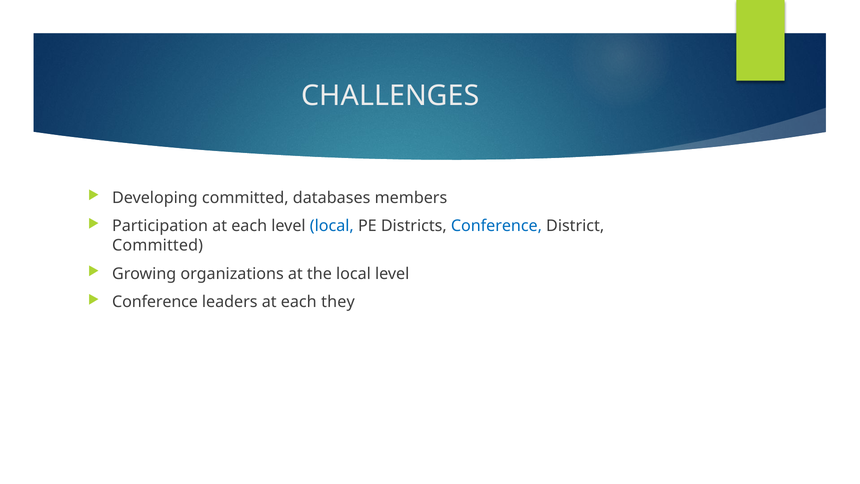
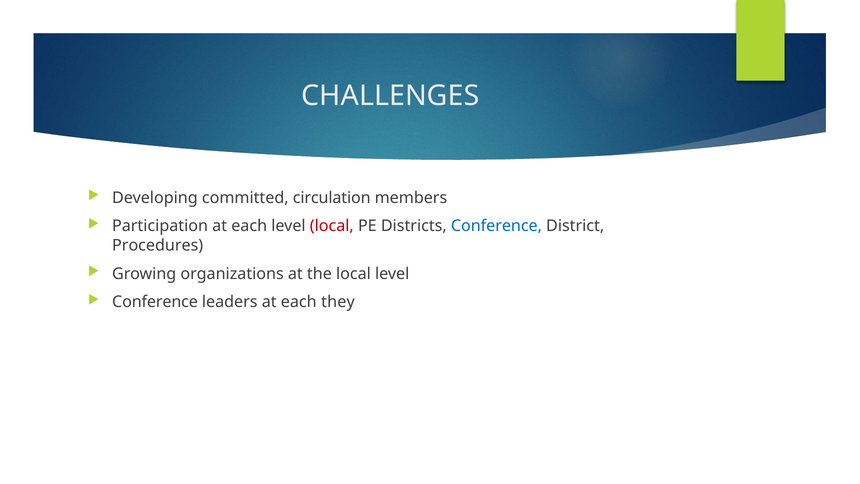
databases: databases -> circulation (332, 198)
local colour: blue -> red (332, 226)
Committed: Committed -> Procedures (158, 245)
